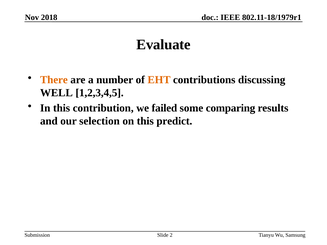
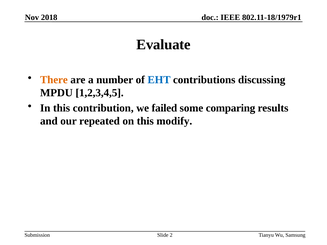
EHT colour: orange -> blue (159, 80)
WELL: WELL -> MPDU (56, 93)
selection: selection -> repeated (100, 121)
predict: predict -> modify (174, 121)
